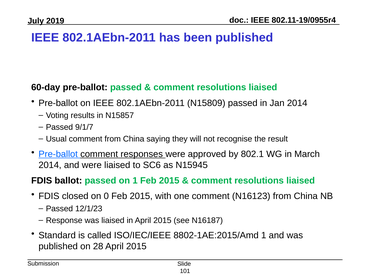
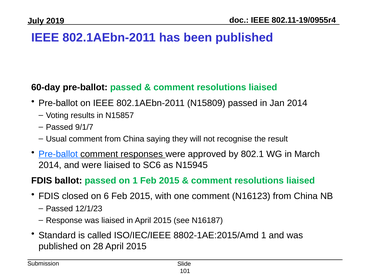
0: 0 -> 6 (106, 196)
